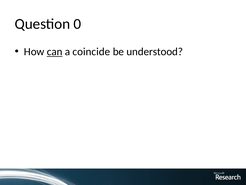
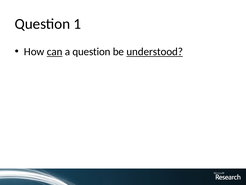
0: 0 -> 1 (77, 24)
a coincide: coincide -> question (91, 52)
understood underline: none -> present (155, 52)
